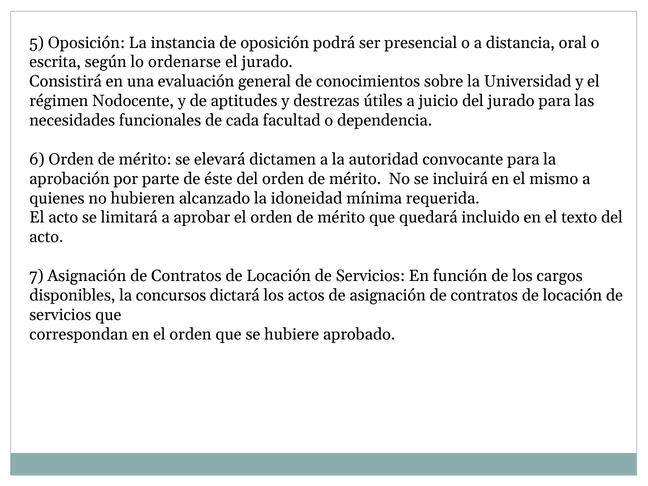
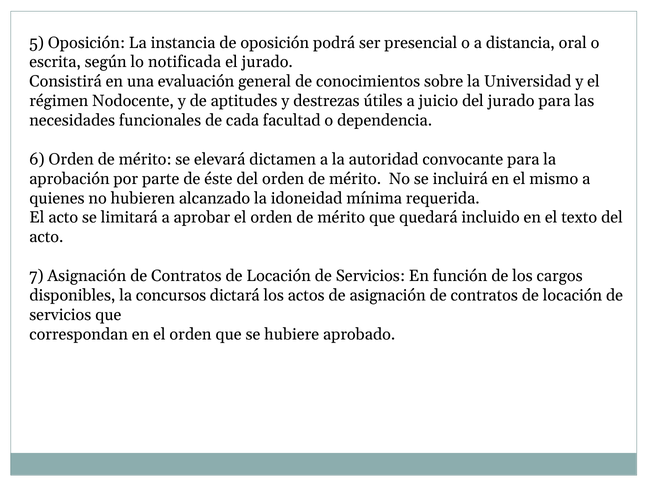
ordenarse: ordenarse -> notificada (185, 62)
